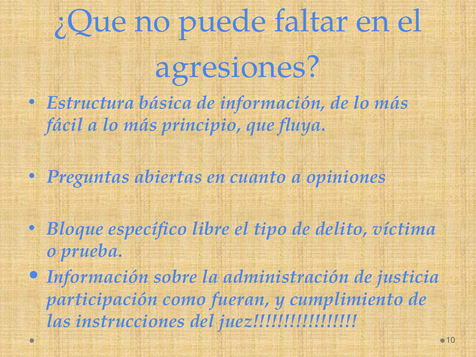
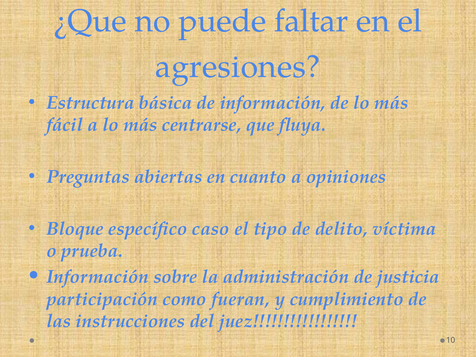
principio: principio -> centrarse (202, 125)
libre: libre -> caso (211, 229)
